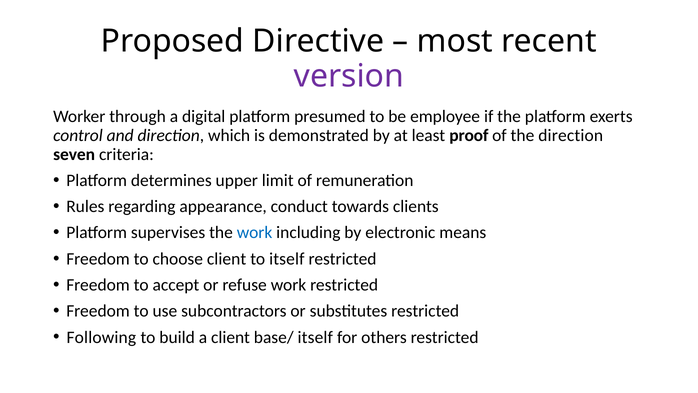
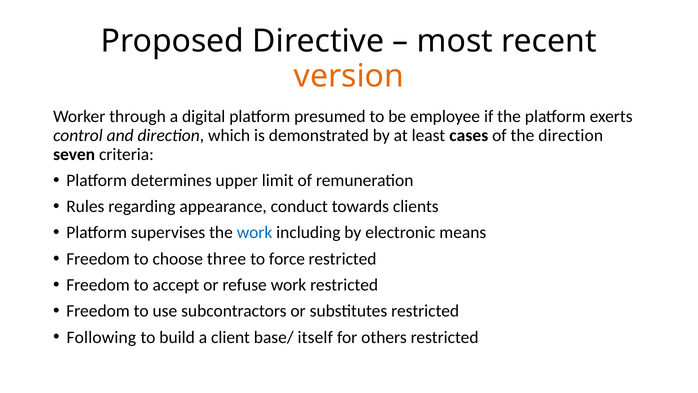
version colour: purple -> orange (349, 76)
proof: proof -> cases (469, 135)
choose client: client -> three (227, 259)
to itself: itself -> force (287, 259)
